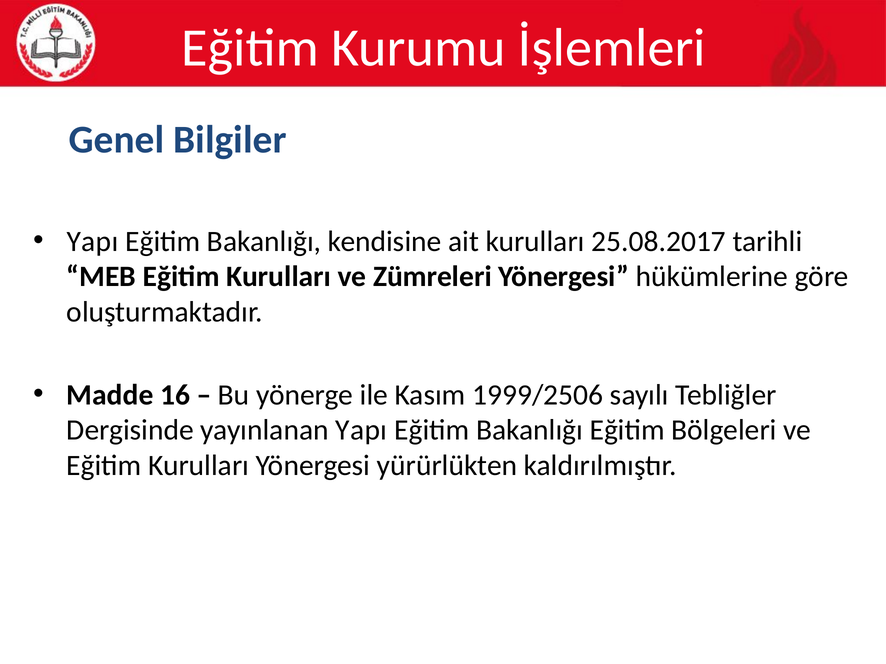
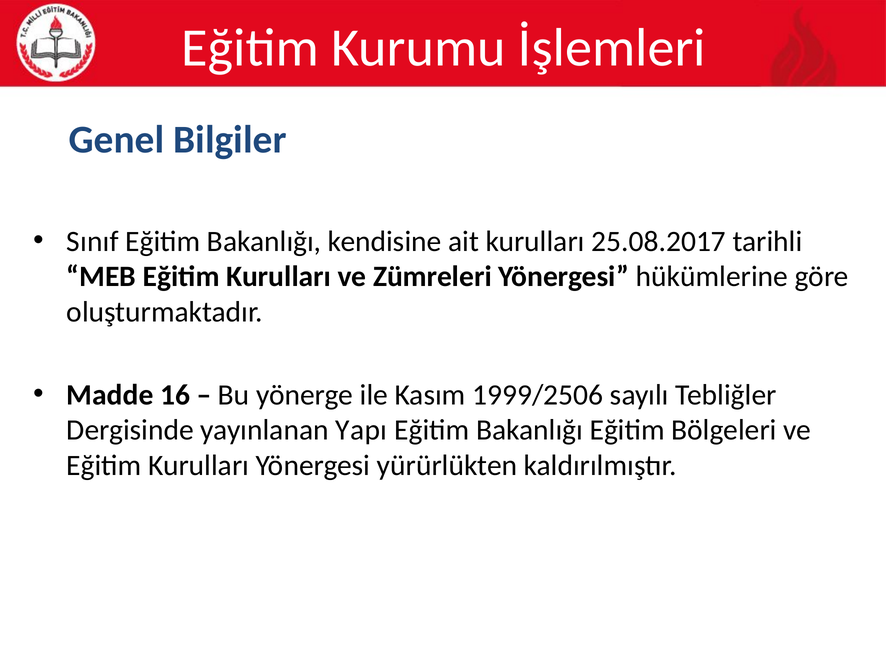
Yapı: Yapı -> Sınıf (93, 242)
